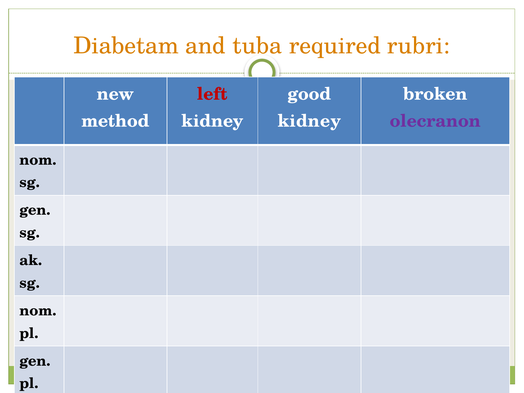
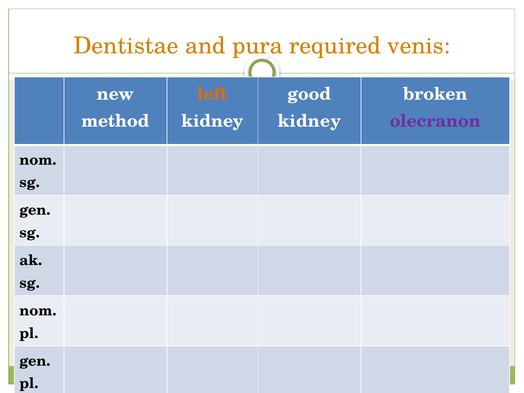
Diabetam: Diabetam -> Dentistae (126, 46)
tuba: tuba -> pura (257, 46)
rubri: rubri -> venis (419, 46)
left colour: red -> orange (212, 94)
